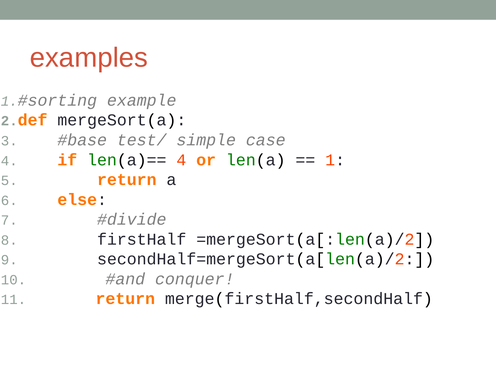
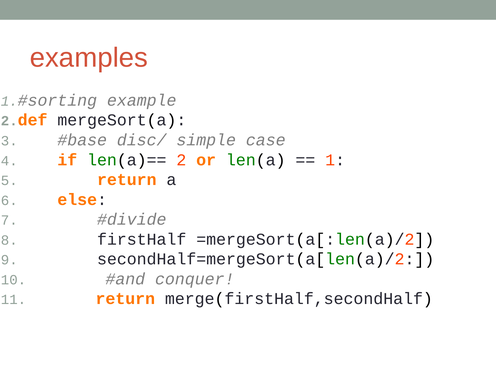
test/: test/ -> disc/ (142, 140)
len(a)== 4: 4 -> 2 (181, 160)
